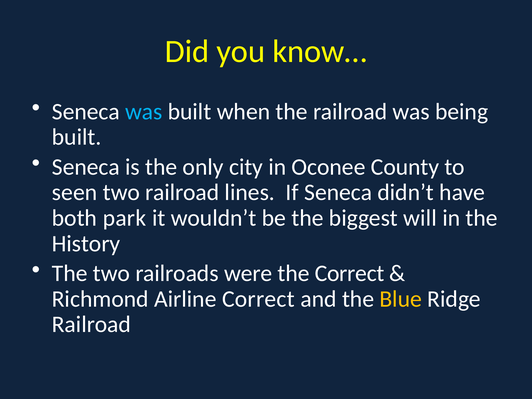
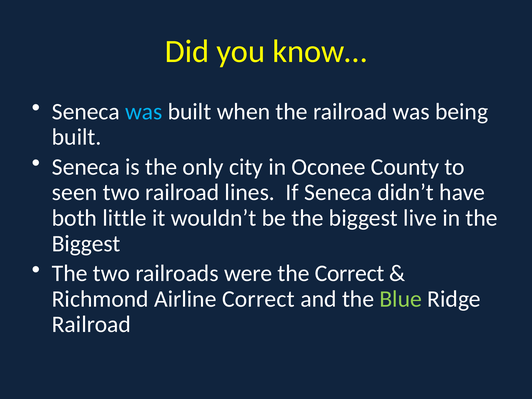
park: park -> little (125, 218)
will: will -> live (420, 218)
History: History -> Biggest (86, 244)
Blue colour: yellow -> light green (401, 299)
